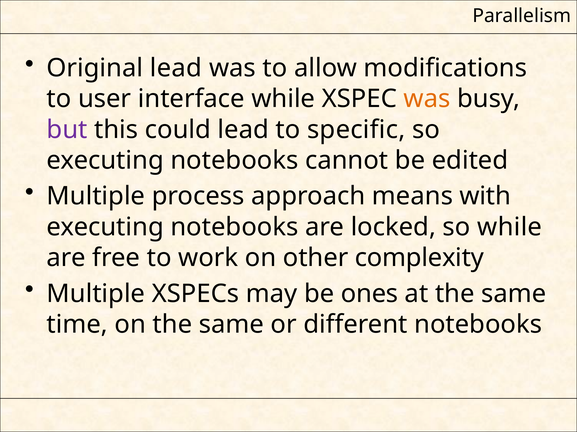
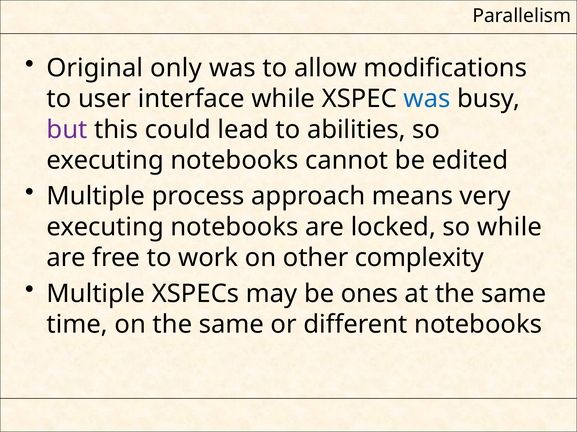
Original lead: lead -> only (176, 68)
was colour: orange -> blue (427, 99)
specific: specific -> abilities (356, 130)
with: with -> very (485, 197)
